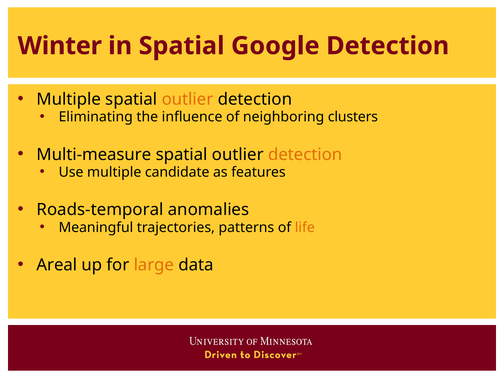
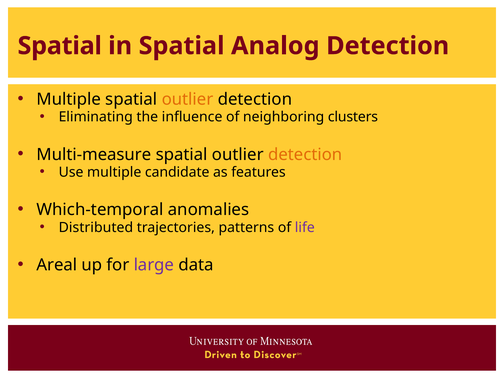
Winter: Winter -> Spatial (60, 46)
Google: Google -> Analog (275, 46)
Roads-temporal: Roads-temporal -> Which-temporal (100, 210)
Meaningful: Meaningful -> Distributed (96, 227)
life colour: orange -> purple (305, 227)
large colour: orange -> purple (154, 265)
